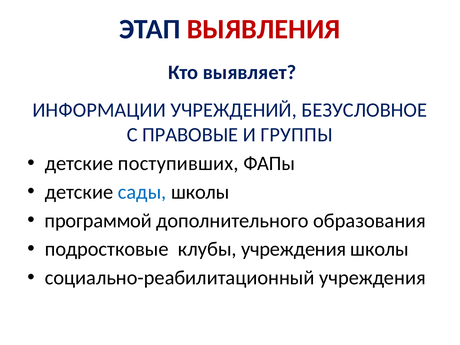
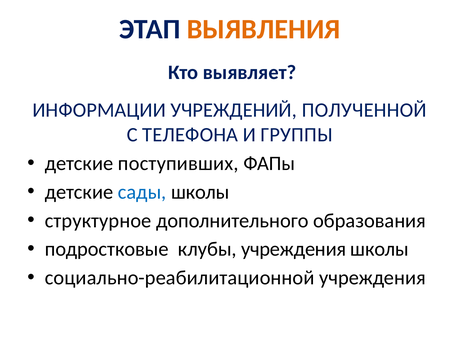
ВЫЯВЛЕНИЯ colour: red -> orange (264, 29)
БЕЗУСЛОВНОЕ: БЕЗУСЛОВНОЕ -> ПОЛУЧЕННОЙ (364, 110)
ПРАВОВЫЕ: ПРАВОВЫЕ -> ТЕЛЕФОНА (190, 135)
программой: программой -> структурное (98, 221)
социально-реабилитационный: социально-реабилитационный -> социально-реабилитационной (180, 278)
